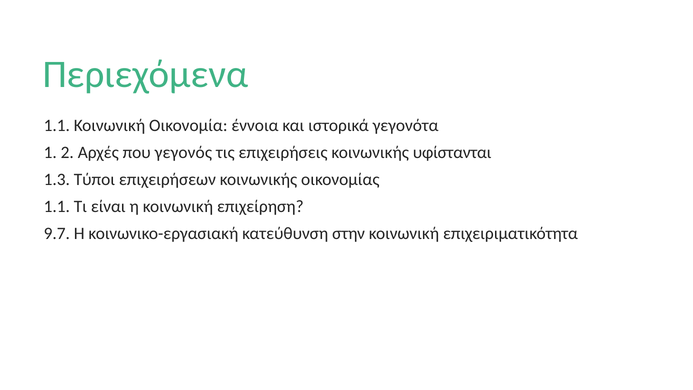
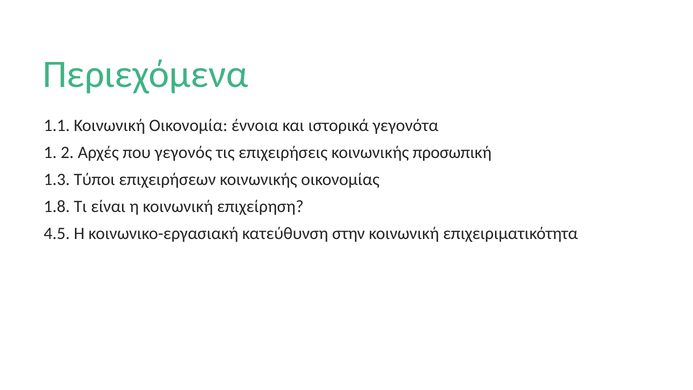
υφίστανται: υφίστανται -> προσωπική (452, 152)
1.1: 1.1 -> 1.8 (57, 207)
9.7: 9.7 -> 4.5 (57, 234)
